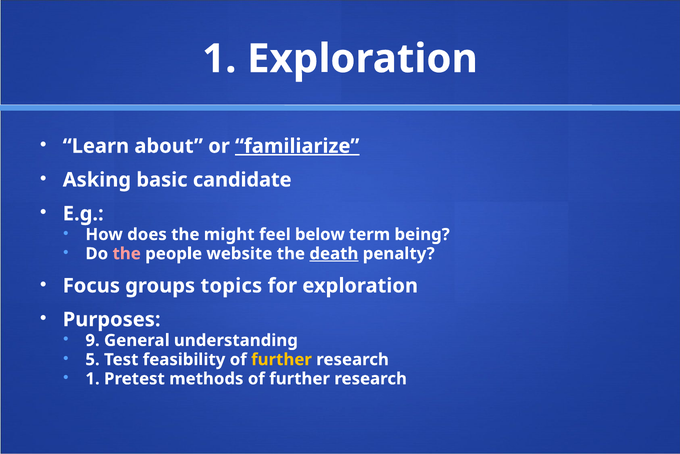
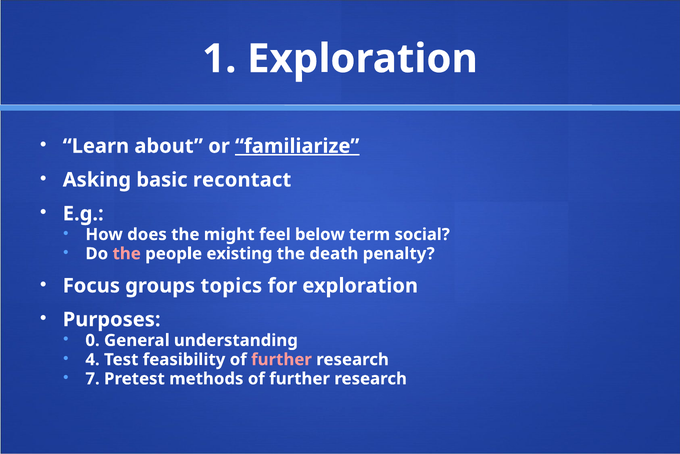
candidate: candidate -> recontact (242, 180)
being: being -> social (422, 234)
website: website -> existing (239, 253)
death underline: present -> none (334, 253)
9: 9 -> 0 (93, 340)
5: 5 -> 4 (93, 359)
further colour: yellow -> pink (282, 359)
1: 1 -> 7 (93, 378)
